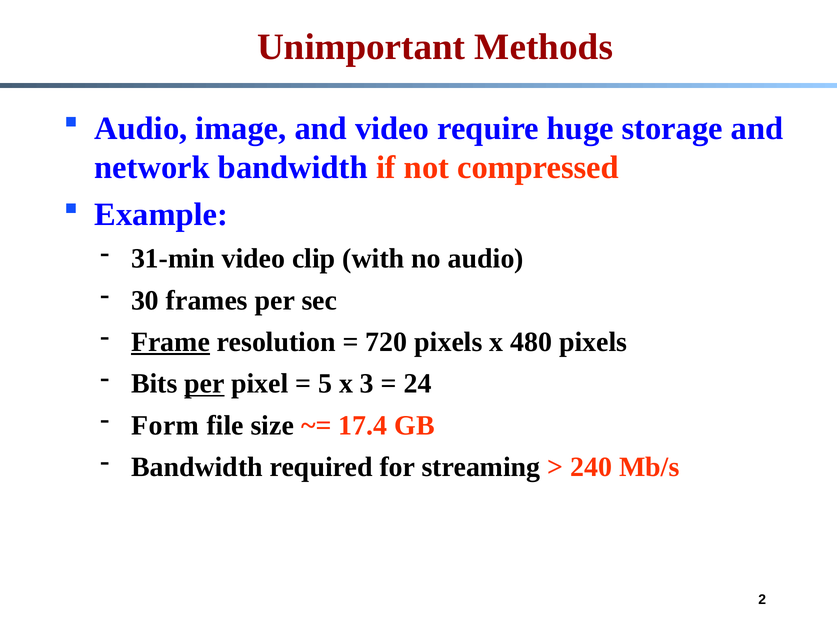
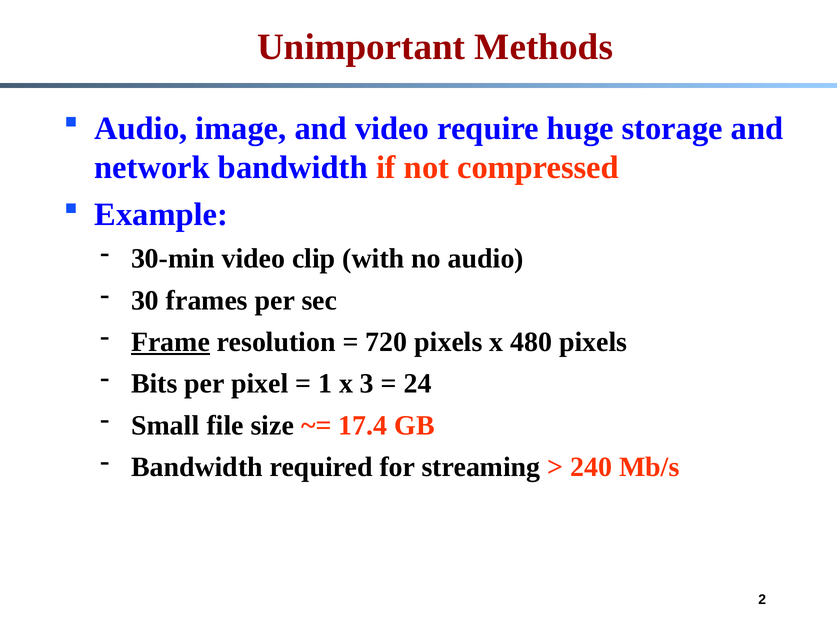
31-min: 31-min -> 30-min (173, 259)
per underline: present -> none (205, 384)
5: 5 -> 1 (325, 384)
Form: Form -> Small (165, 425)
